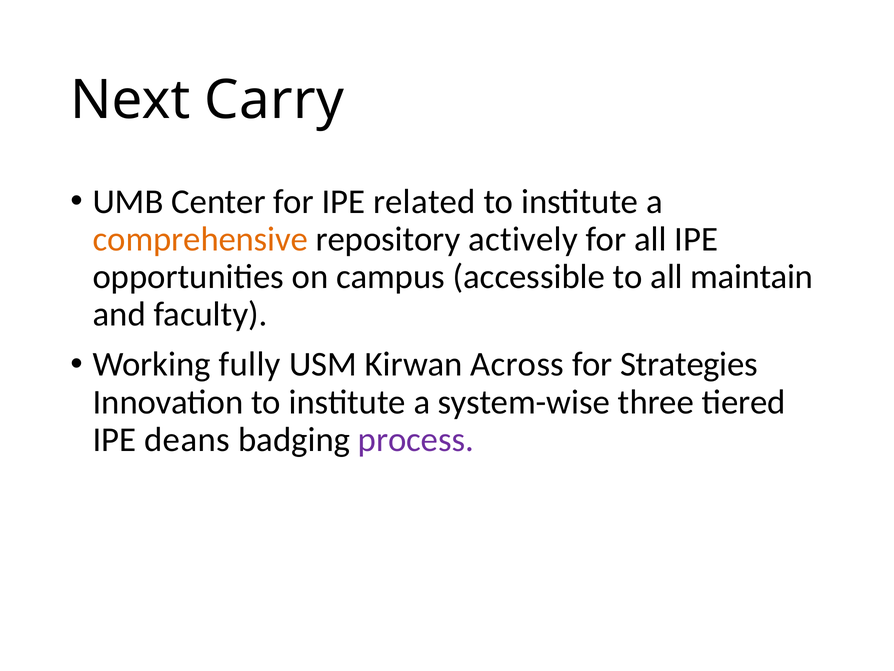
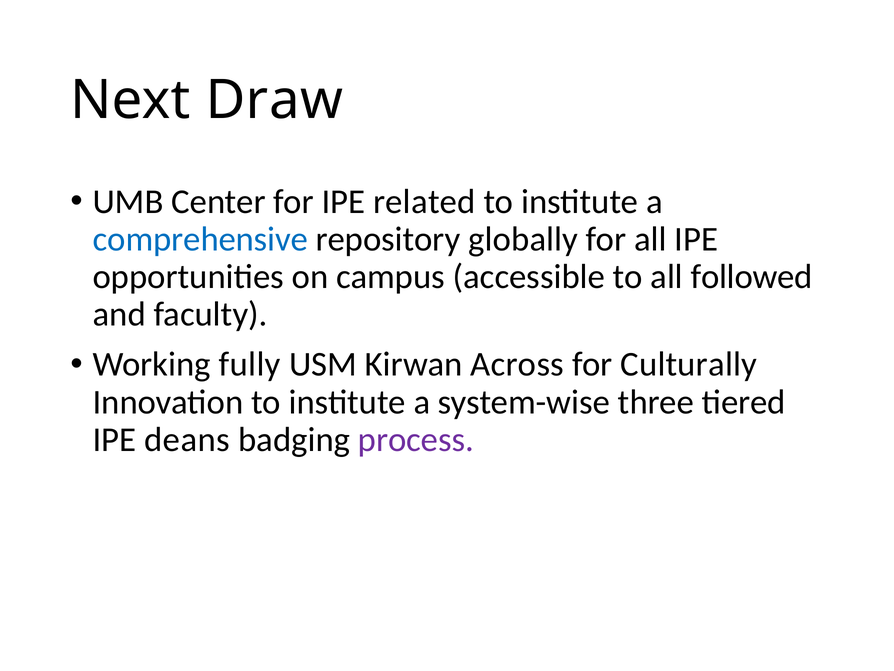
Carry: Carry -> Draw (274, 100)
comprehensive colour: orange -> blue (200, 239)
actively: actively -> globally (523, 239)
maintain: maintain -> followed (752, 277)
Strategies: Strategies -> Culturally (689, 364)
